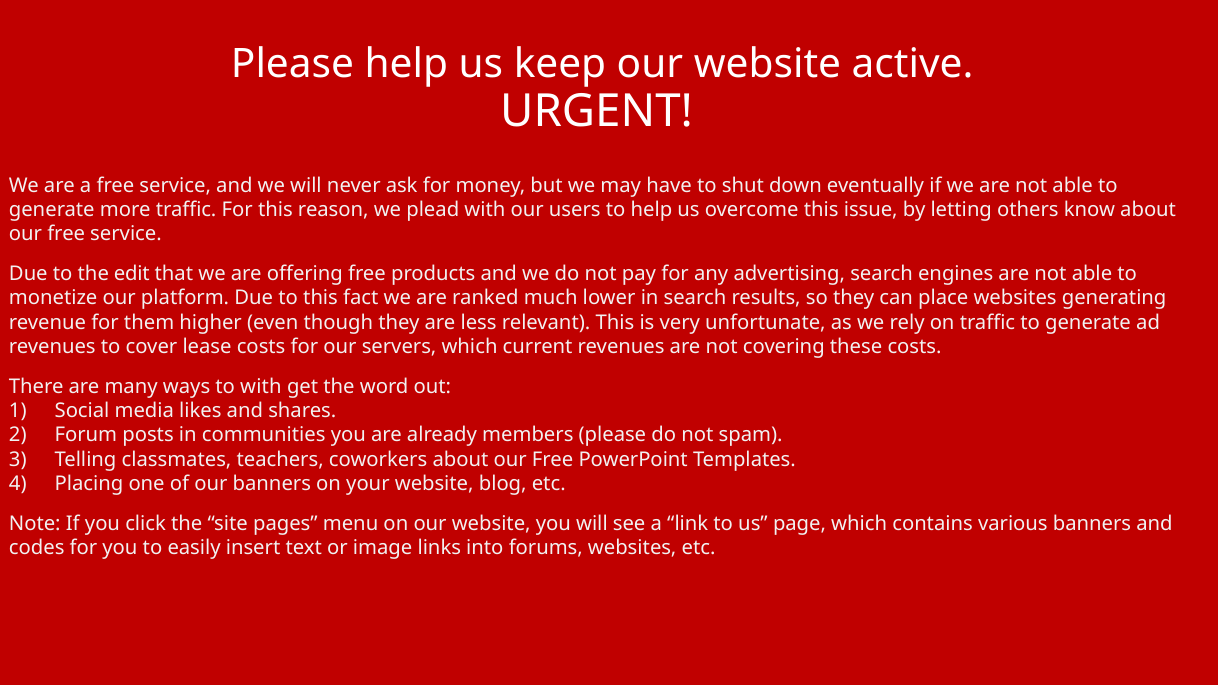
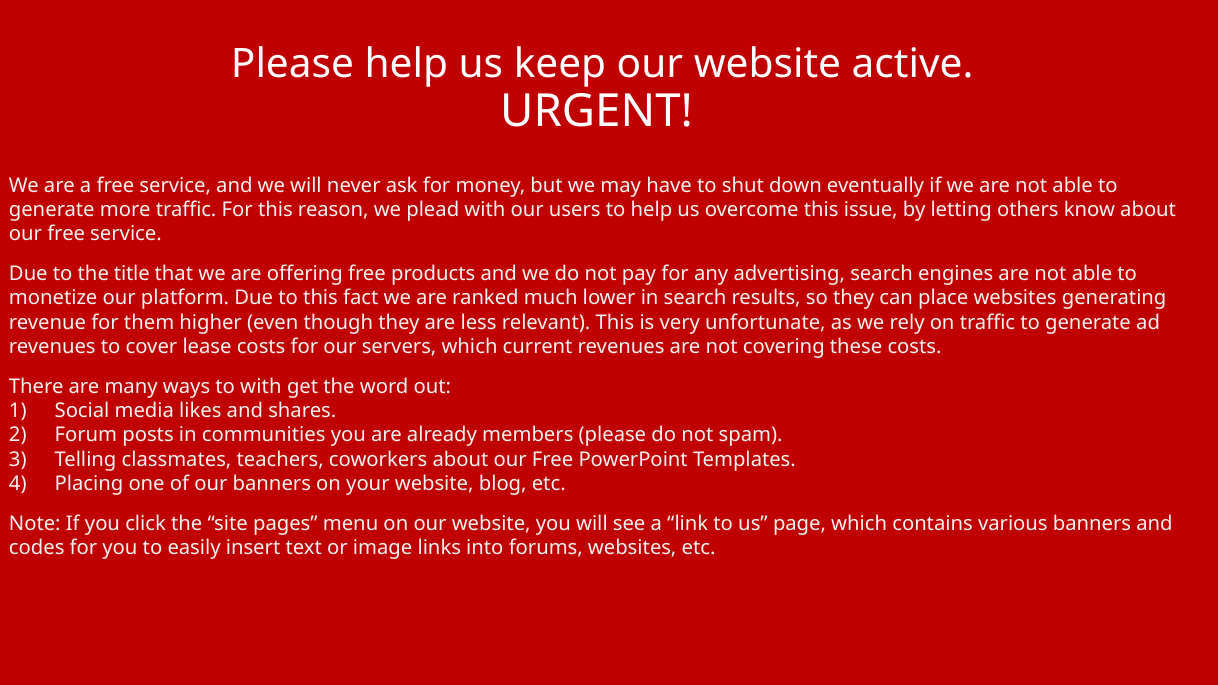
edit: edit -> title (132, 274)
